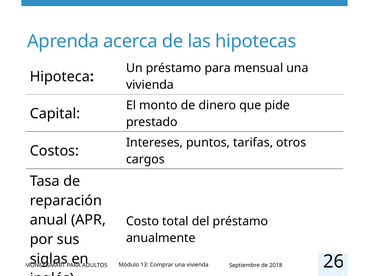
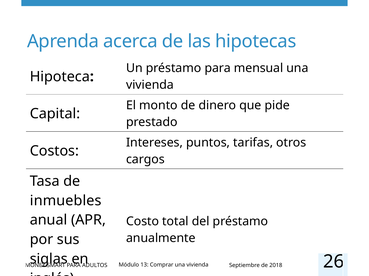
reparación: reparación -> inmuebles (66, 201)
